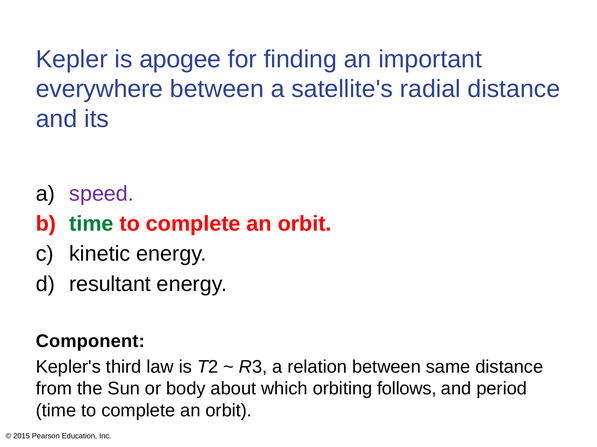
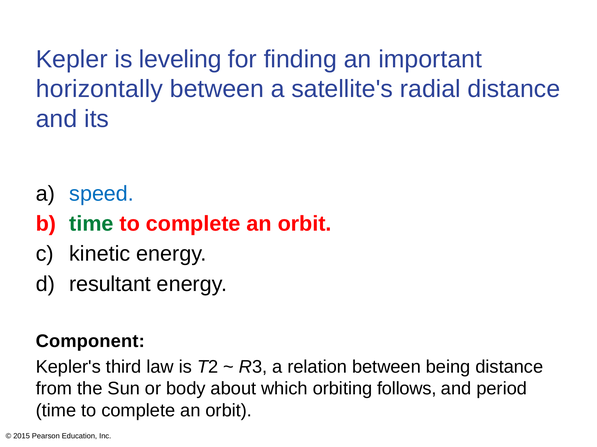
apogee: apogee -> leveling (180, 59)
everywhere: everywhere -> horizontally (99, 89)
speed colour: purple -> blue (102, 194)
same: same -> being (448, 367)
